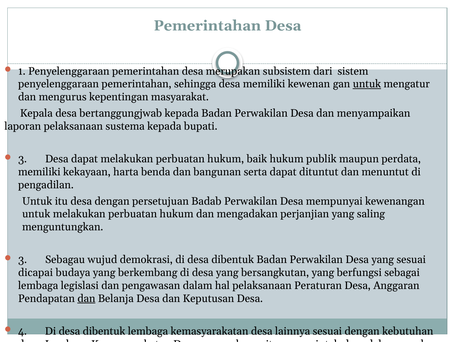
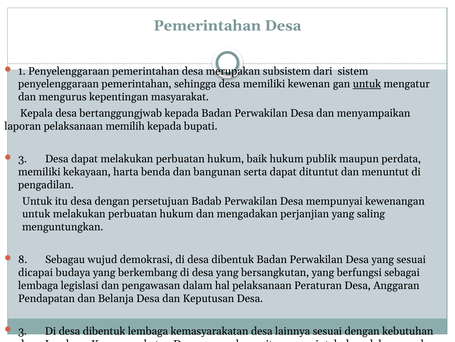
sustema: sustema -> memilih (125, 126)
3: 3 -> 8 (23, 259)
dan underline: present -> none (86, 298)
4: 4 -> 3 (22, 331)
